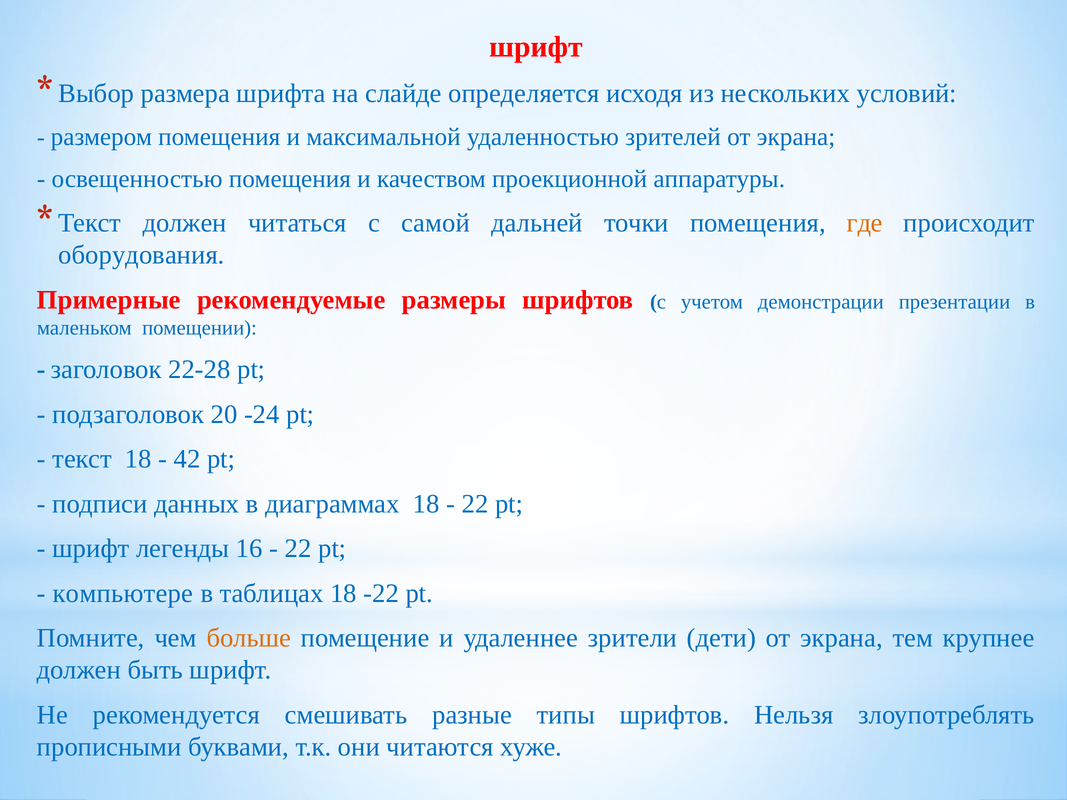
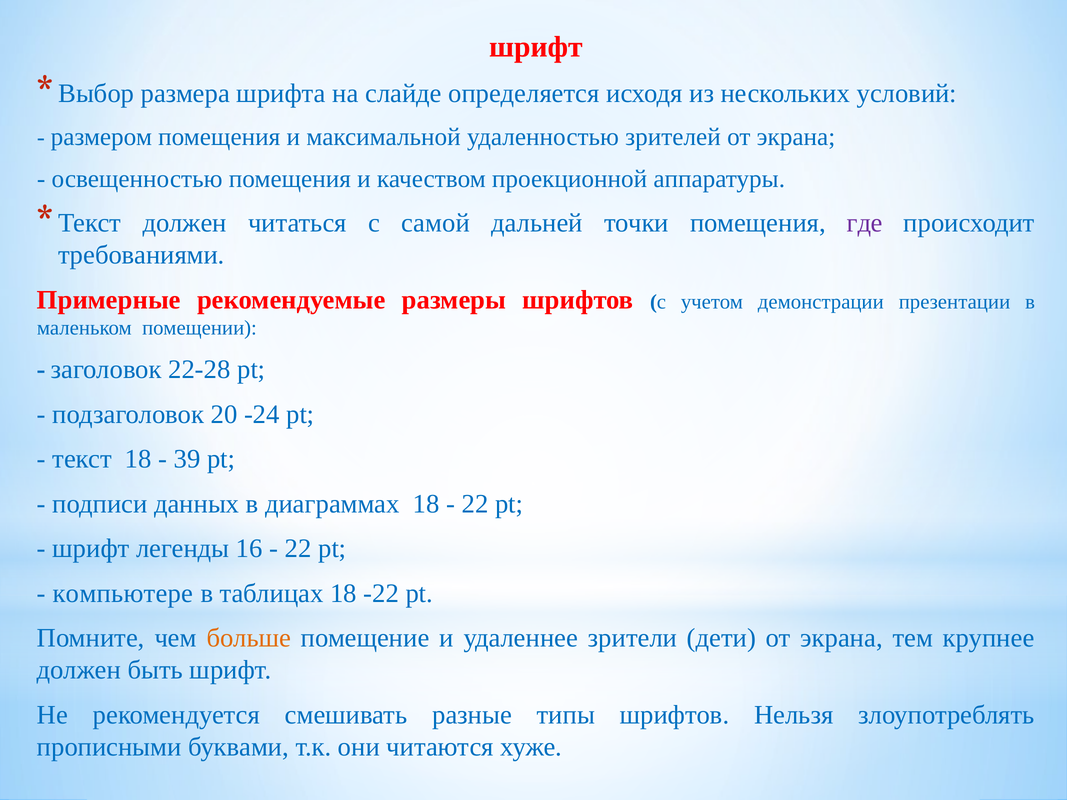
где colour: orange -> purple (865, 223)
оборудования: оборудования -> требованиями (141, 255)
42: 42 -> 39 (187, 459)
